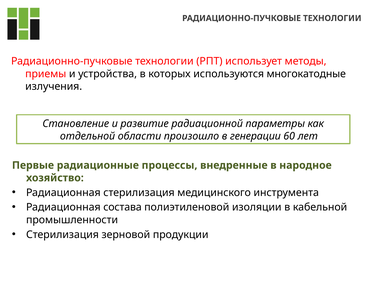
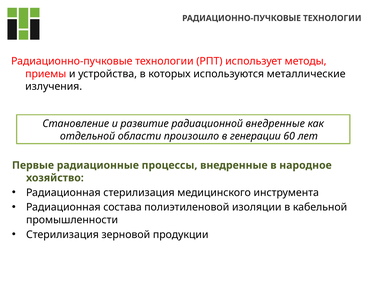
многокатодные: многокатодные -> металлические (306, 74)
радиационной параметры: параметры -> внедренные (275, 124)
